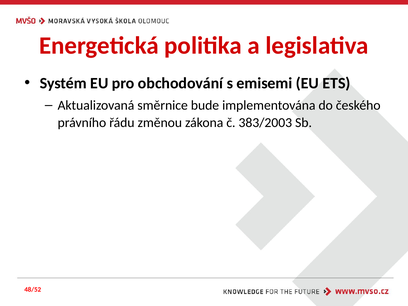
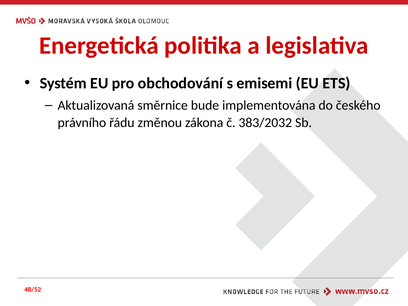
383/2003: 383/2003 -> 383/2032 (265, 123)
